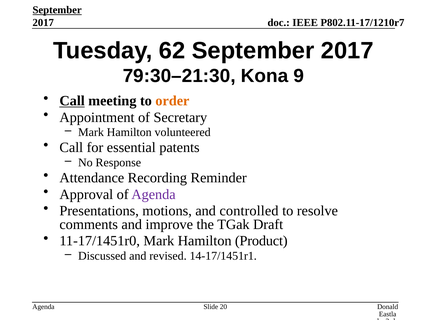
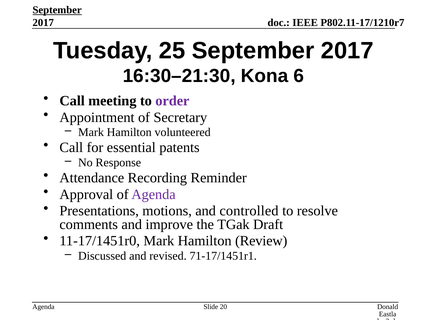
62: 62 -> 25 (172, 51)
79:30–21:30: 79:30–21:30 -> 16:30–21:30 (179, 76)
9: 9 -> 6 (299, 76)
Call underline: present -> none (72, 101)
order colour: orange -> purple (172, 101)
Product: Product -> Review (261, 241)
14-17/1451r1: 14-17/1451r1 -> 71-17/1451r1 (223, 256)
